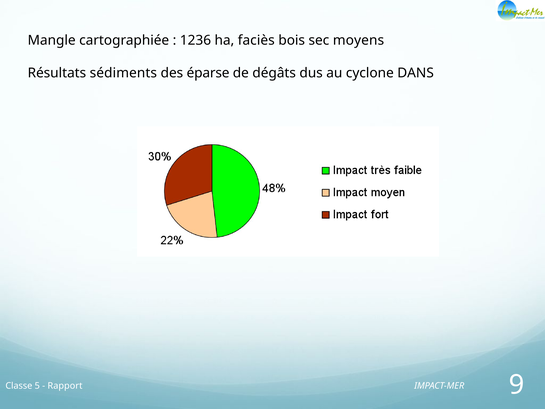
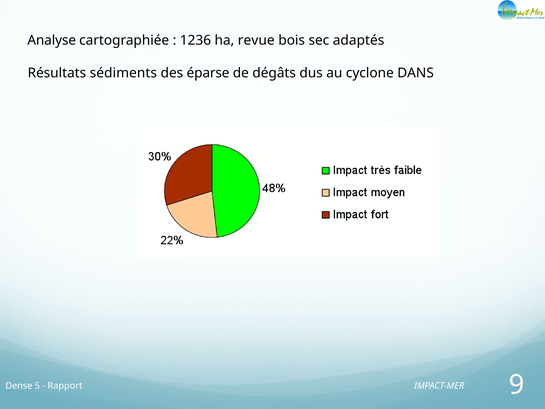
Mangle: Mangle -> Analyse (52, 40)
faciès: faciès -> revue (256, 40)
moyens: moyens -> adaptés (359, 40)
Classe: Classe -> Dense (19, 386)
